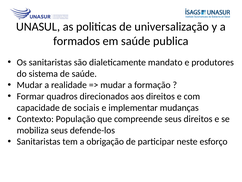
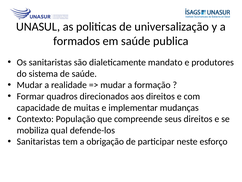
sociais: sociais -> muitas (87, 107)
mobiliza seus: seus -> qual (59, 130)
